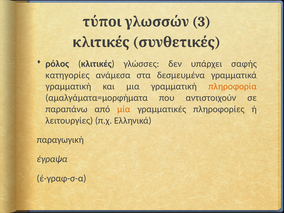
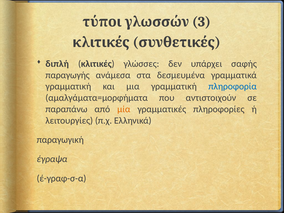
ρόλος: ρόλος -> διπλή (57, 64)
κατηγορίες: κατηγορίες -> παραγωγής (68, 75)
πληροφορία colour: orange -> blue (233, 86)
